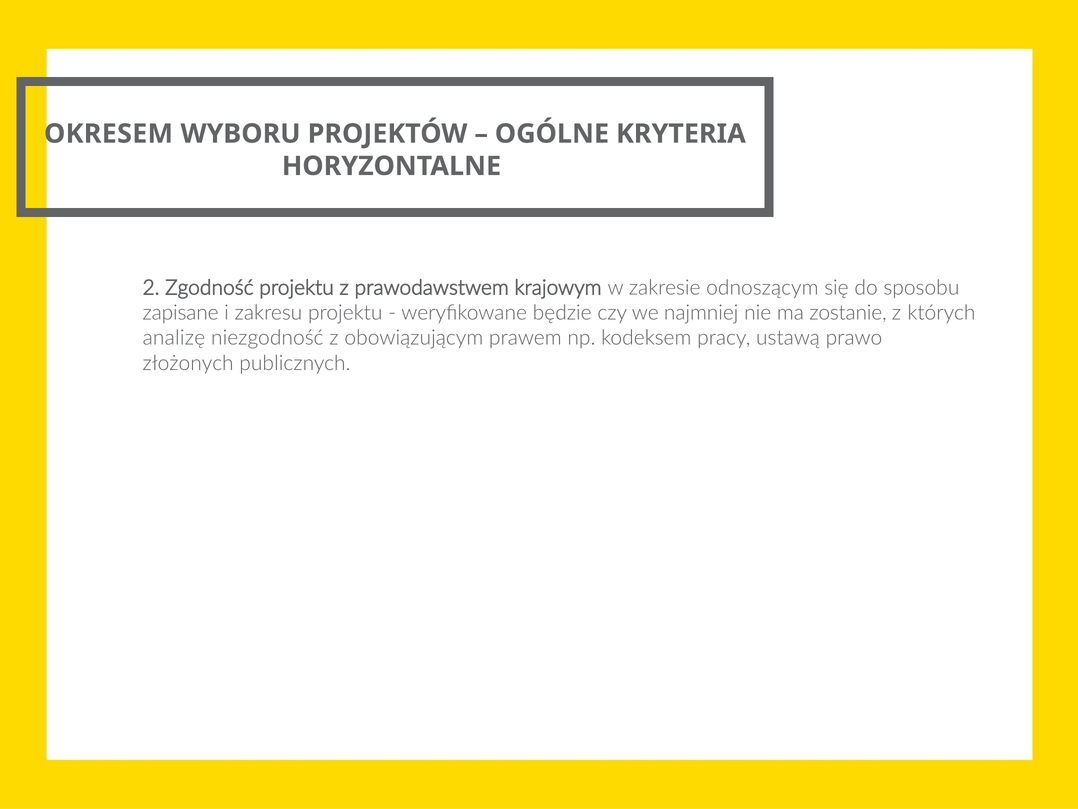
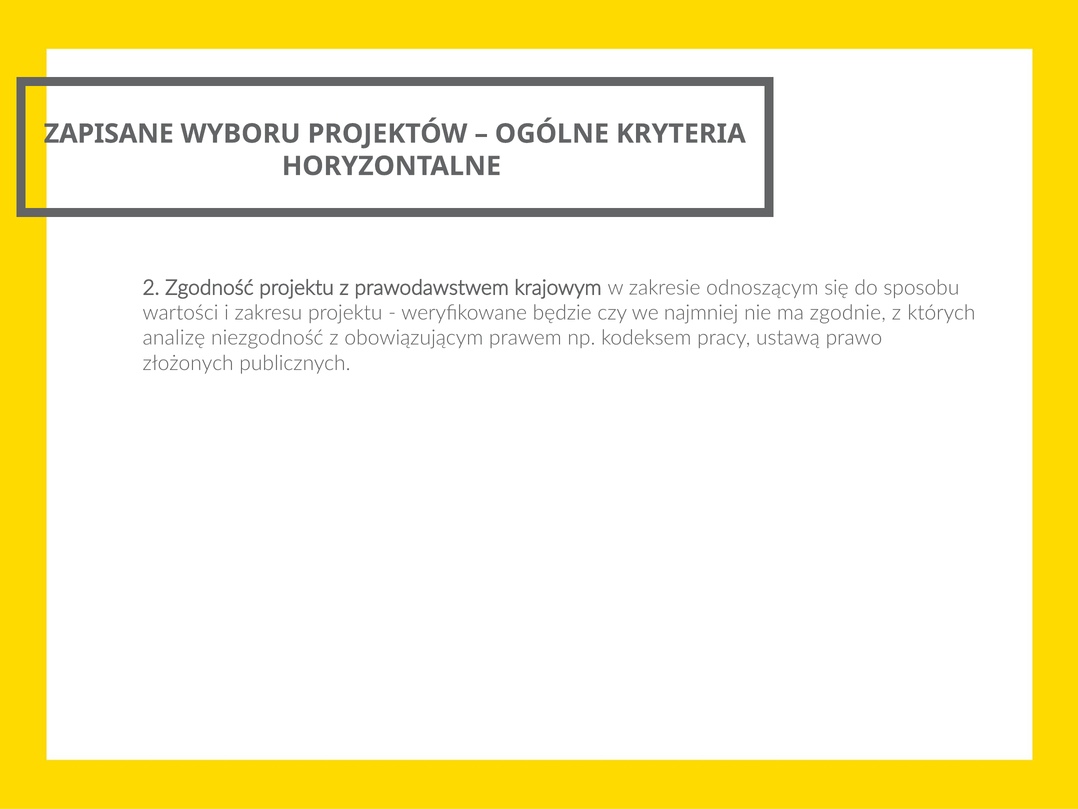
OKRESEM: OKRESEM -> ZAPISANE (109, 134)
zapisane: zapisane -> wartości (180, 313)
zostanie: zostanie -> zgodnie (848, 313)
